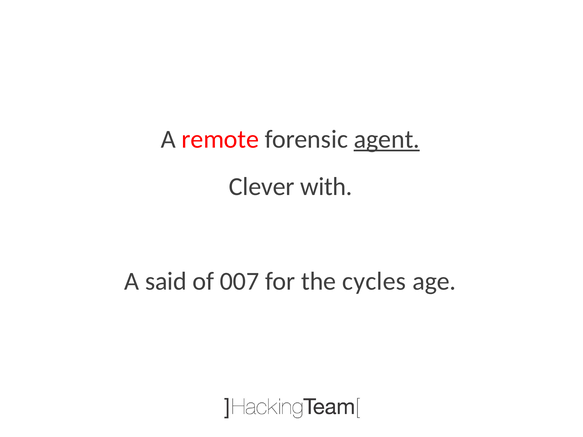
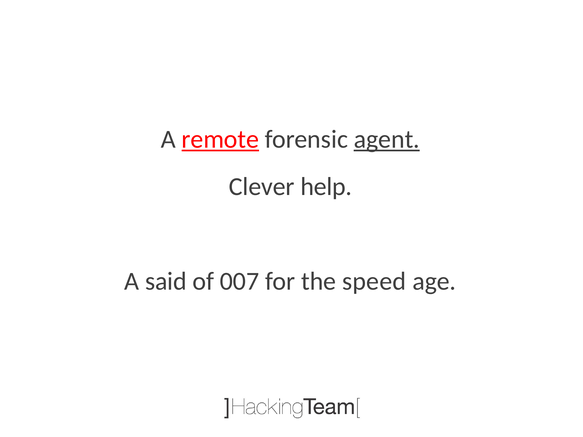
remote underline: none -> present (220, 139)
with: with -> help (326, 187)
cycles: cycles -> speed (374, 282)
